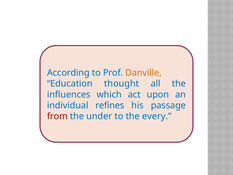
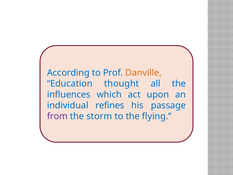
from colour: red -> purple (57, 116)
under: under -> storm (99, 116)
every: every -> flying (157, 116)
